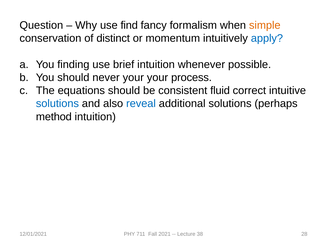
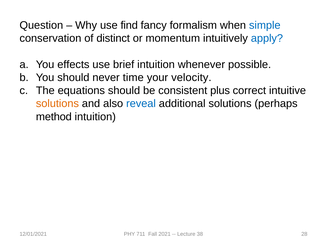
simple colour: orange -> blue (265, 25)
finding: finding -> effects (73, 64)
never your: your -> time (133, 78)
process: process -> velocity (191, 78)
fluid: fluid -> plus (220, 91)
solutions colour: blue -> orange (57, 104)
